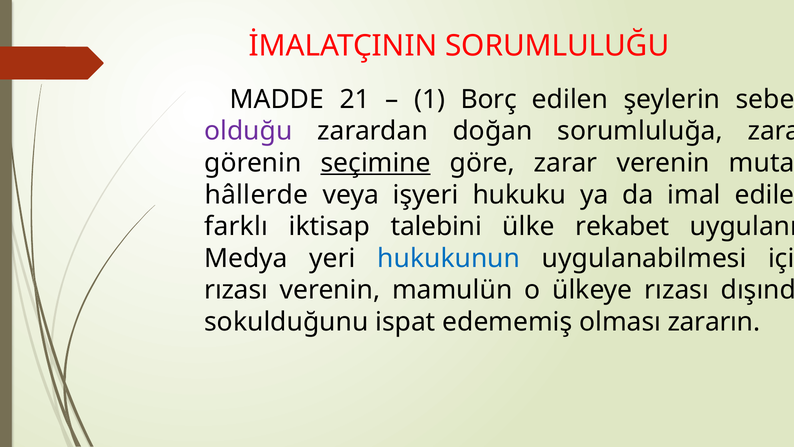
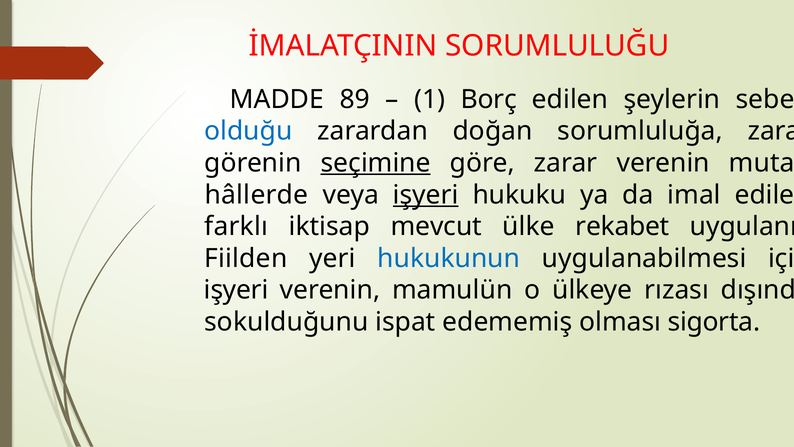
21: 21 -> 89 (355, 99)
olduğu colour: purple -> blue (248, 131)
işyeri underline: none -> present (426, 195)
talebini: talebini -> mevcut (436, 226)
Medya: Medya -> Fiilden (246, 258)
rızası: rızası -> işyeri (236, 290)
zararın: zararın -> sigorta (714, 322)
